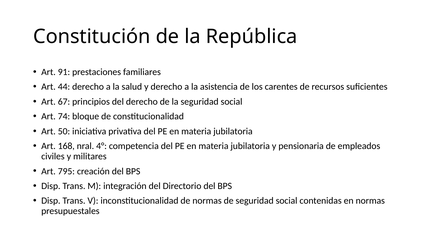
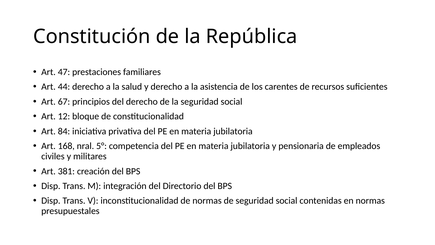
91: 91 -> 47 (64, 72)
74: 74 -> 12 (64, 116)
50: 50 -> 84 (64, 131)
4°: 4° -> 5° (102, 146)
795: 795 -> 381 (66, 171)
